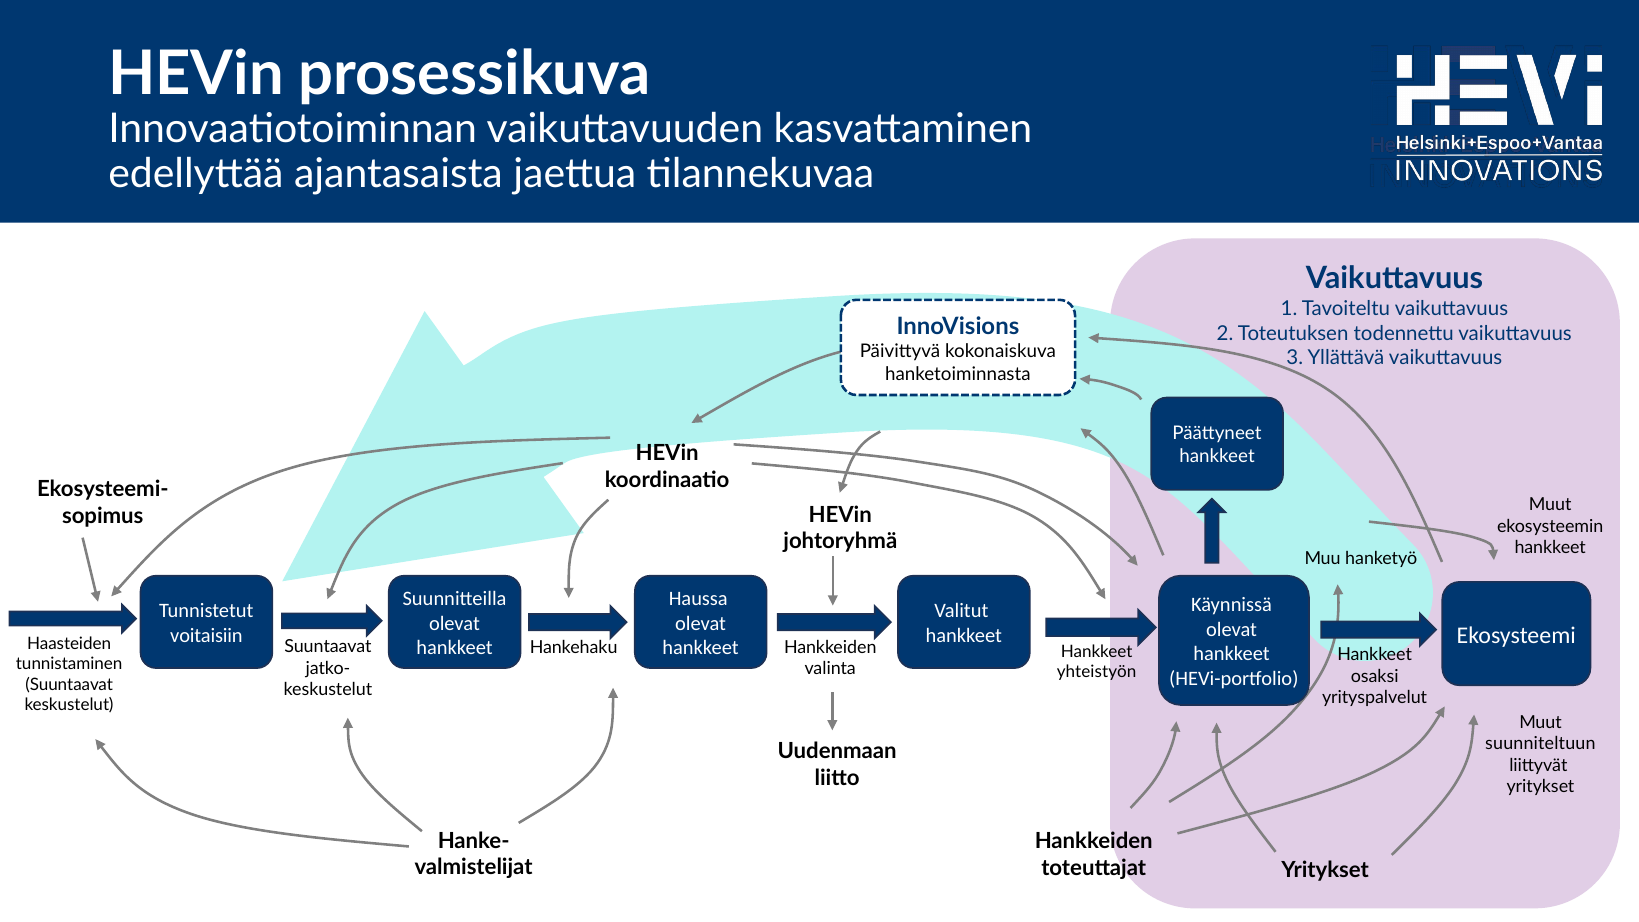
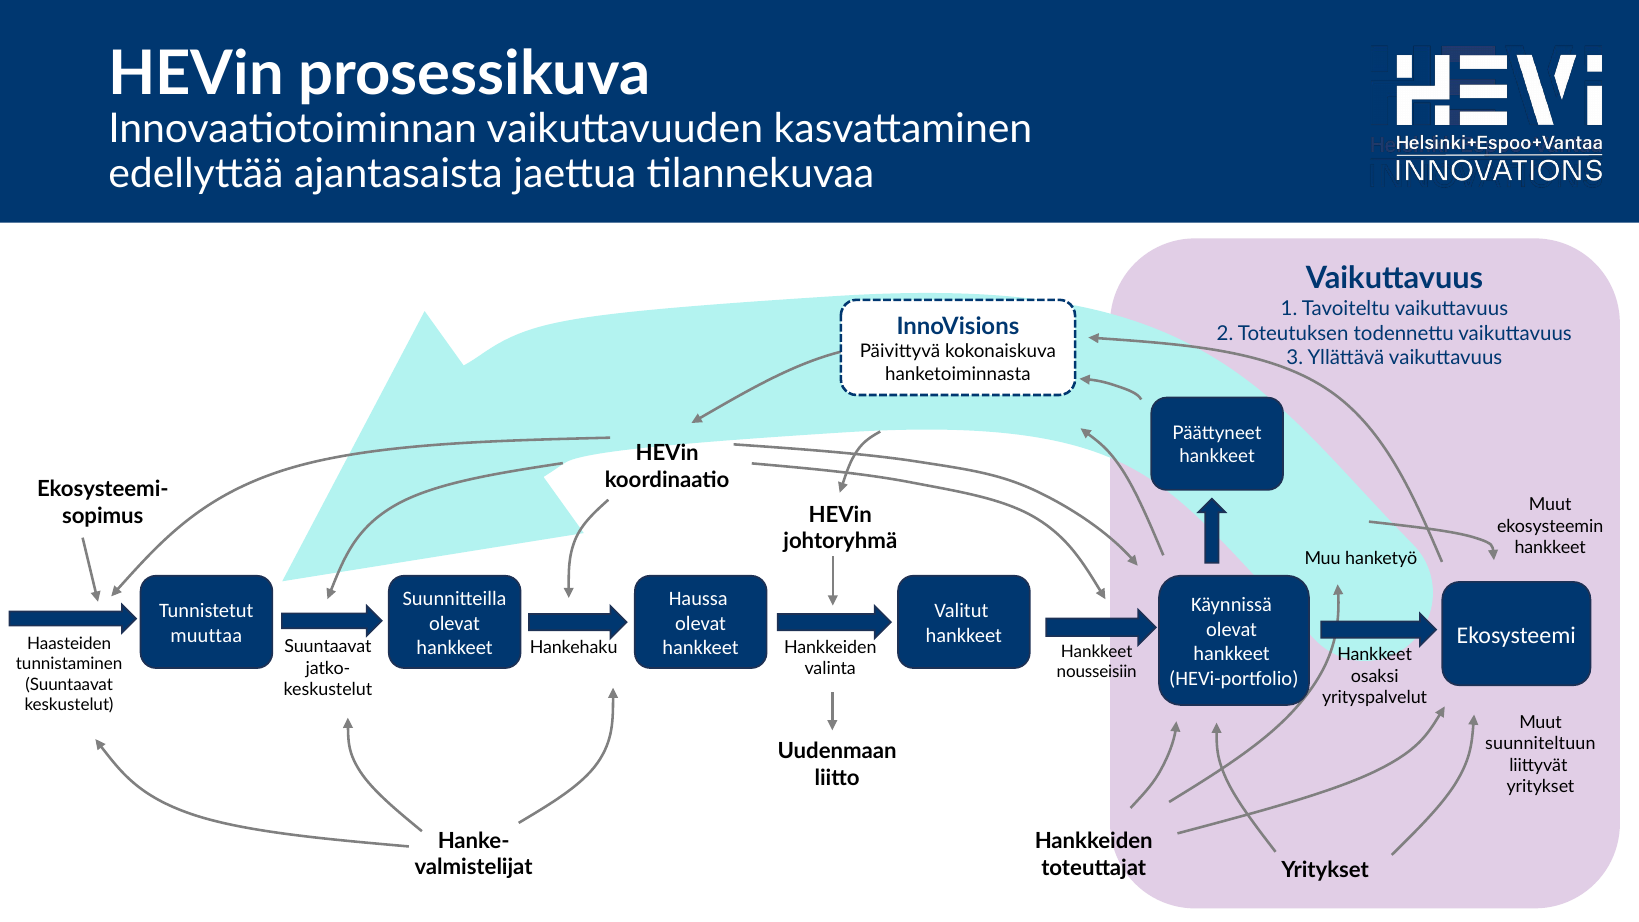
voitaisiin: voitaisiin -> muuttaa (206, 636)
yhteistyön: yhteistyön -> nousseisiin (1097, 672)
